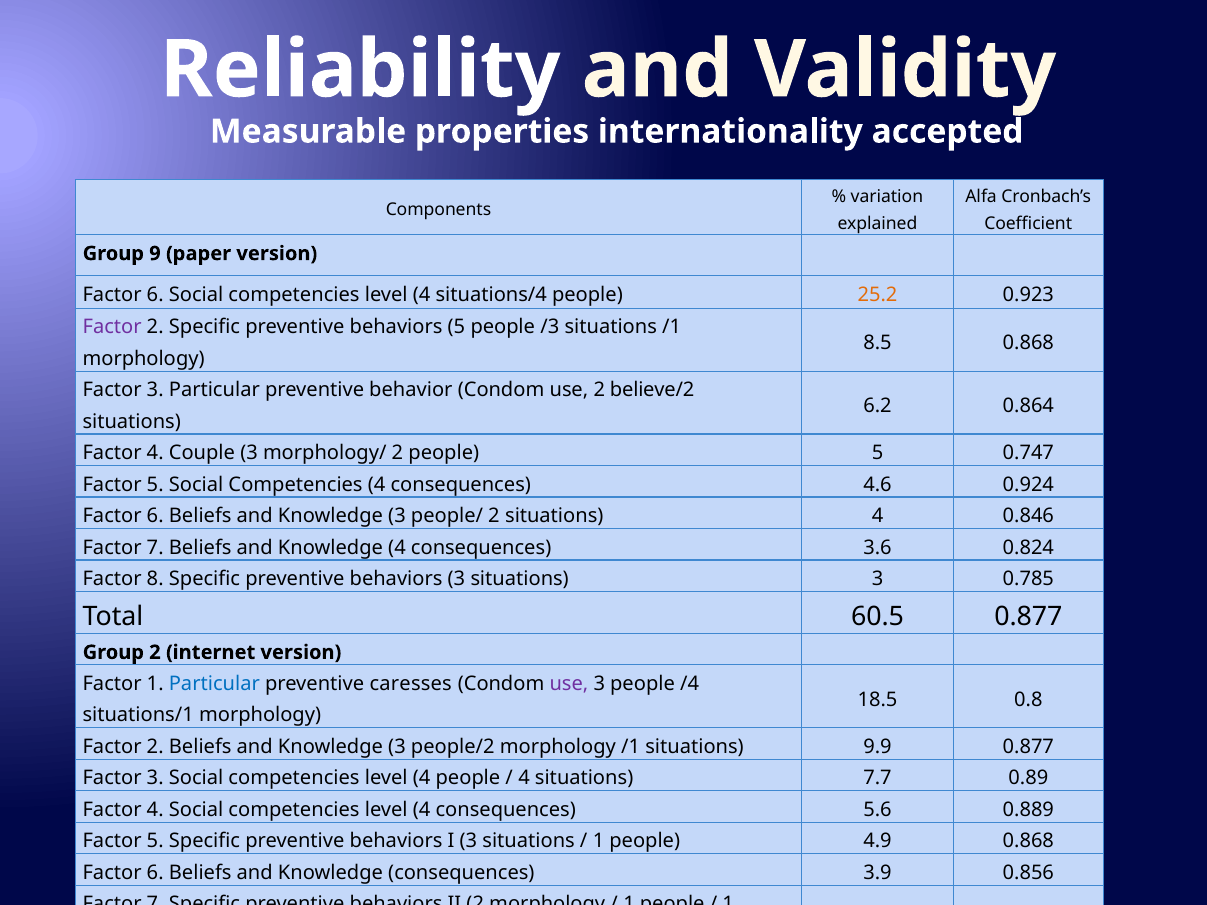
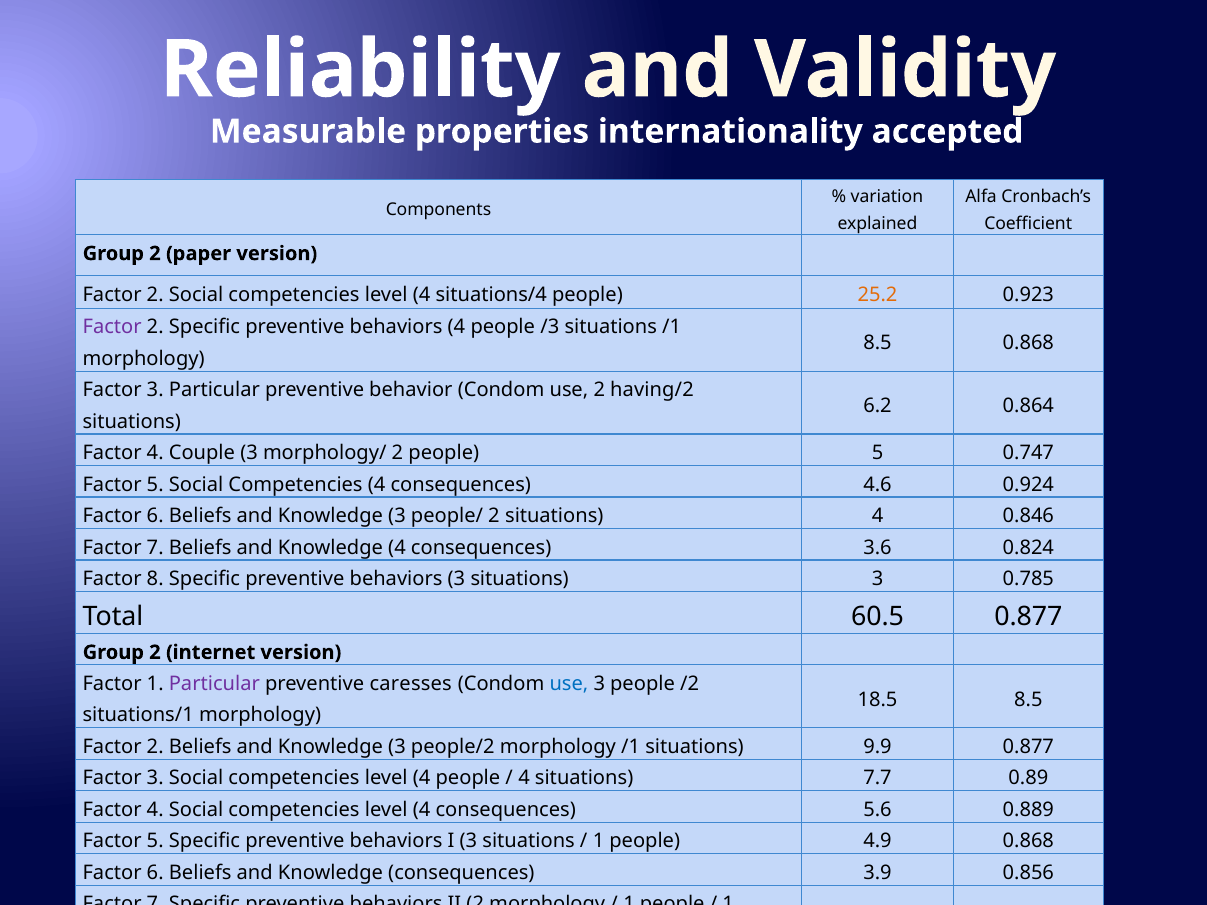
9: 9 -> 2 (155, 254)
6: 6 -> 2 (155, 295)
behaviors 5: 5 -> 4 (456, 327)
believe/2: believe/2 -> having/2 (652, 390)
Particular colour: blue -> purple (214, 684)
use colour: purple -> blue (569, 684)
/4: /4 -> /2 (690, 684)
18.5 0.8: 0.8 -> 8.5 (1028, 700)
